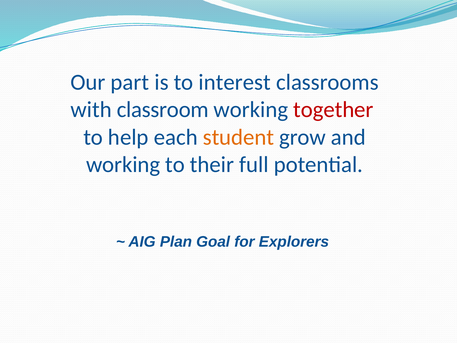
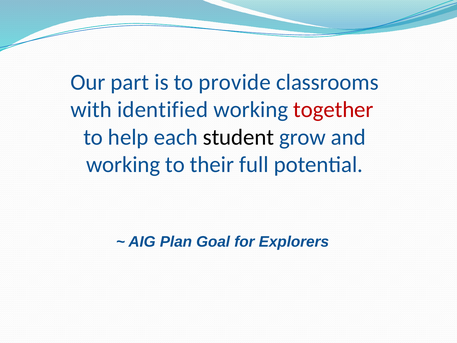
interest: interest -> provide (235, 82)
classroom: classroom -> identified (163, 110)
student colour: orange -> black (238, 137)
